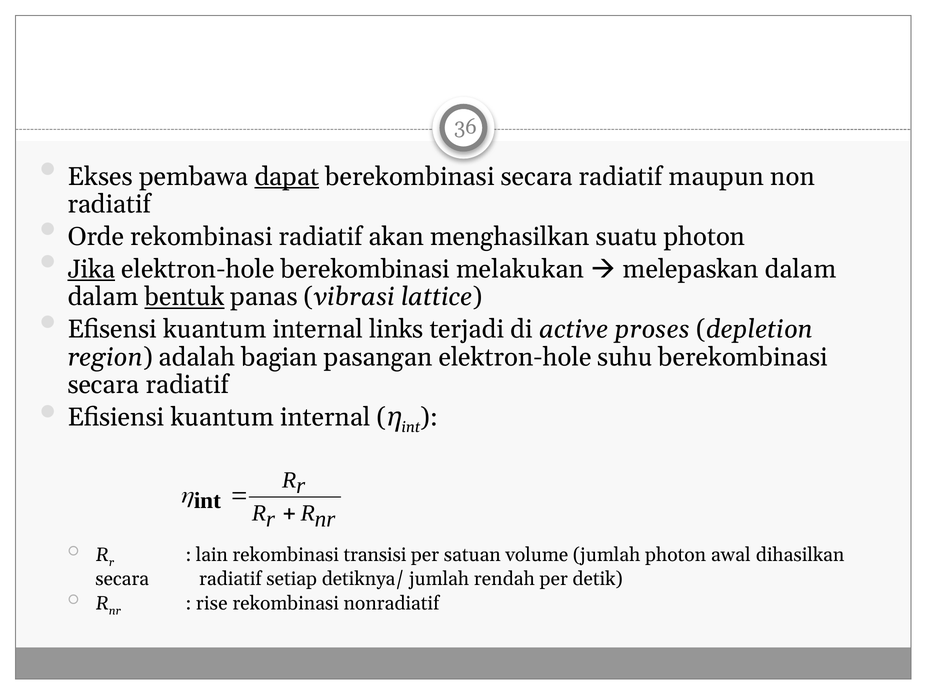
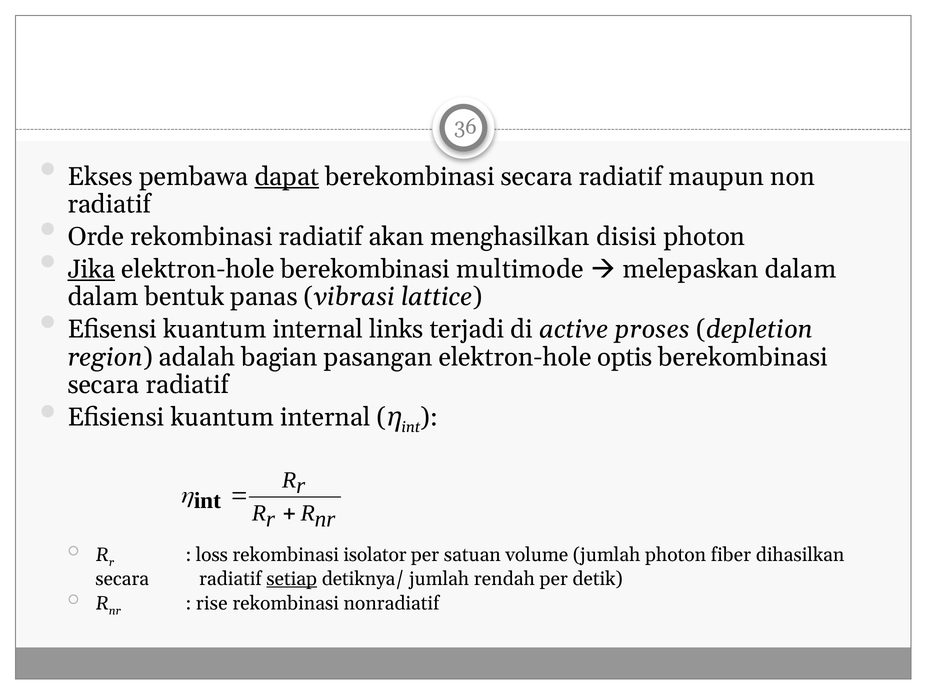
suatu: suatu -> disisi (626, 237)
melakukan: melakukan -> multimode (520, 269)
bentuk underline: present -> none (184, 297)
suhu: suhu -> optis (625, 357)
lain: lain -> loss (212, 555)
transisi: transisi -> isolator (375, 555)
awal: awal -> fiber (731, 555)
setiap underline: none -> present (292, 579)
